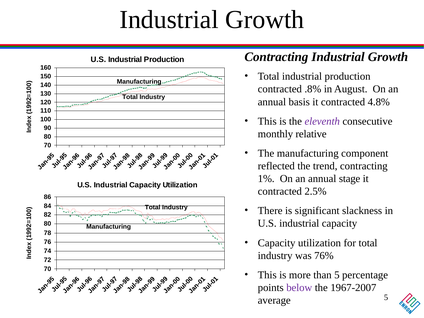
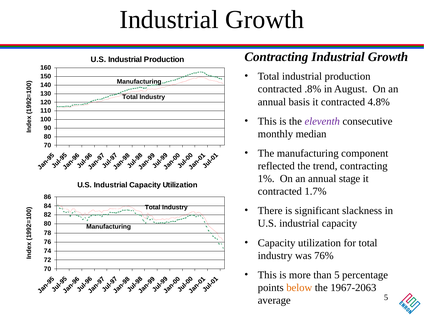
relative: relative -> median (311, 134)
2.5%: 2.5% -> 1.7% (316, 191)
below colour: purple -> orange (299, 288)
1967-2007: 1967-2007 -> 1967-2063 (353, 288)
